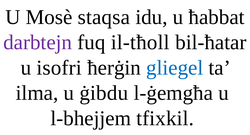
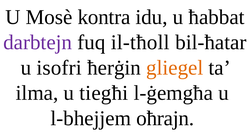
staqsa: staqsa -> kontra (104, 17)
gliegel colour: blue -> orange (175, 67)
ġibdu: ġibdu -> tiegħi (104, 93)
tfixkil: tfixkil -> oħrajn (165, 118)
